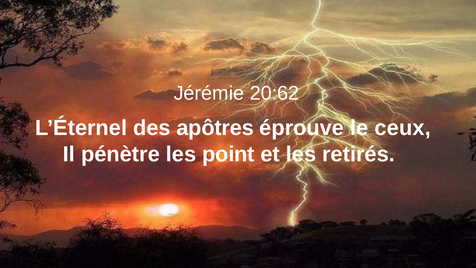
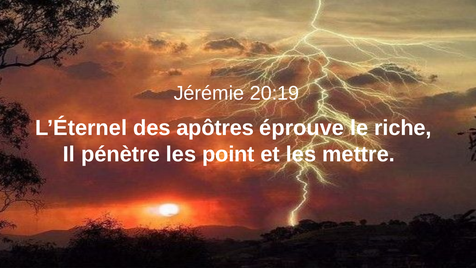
20:62: 20:62 -> 20:19 (274, 93)
ceux: ceux -> riche (403, 128)
retirés: retirés -> mettre (359, 154)
